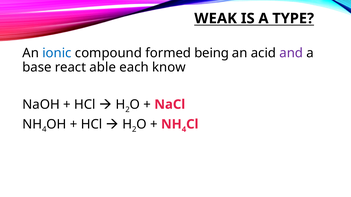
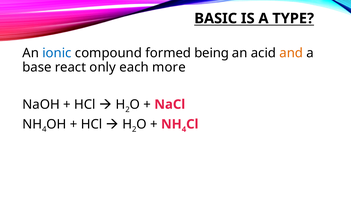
WEAK: WEAK -> BASIC (216, 19)
and colour: purple -> orange (291, 53)
able: able -> only (103, 67)
know: know -> more (169, 67)
